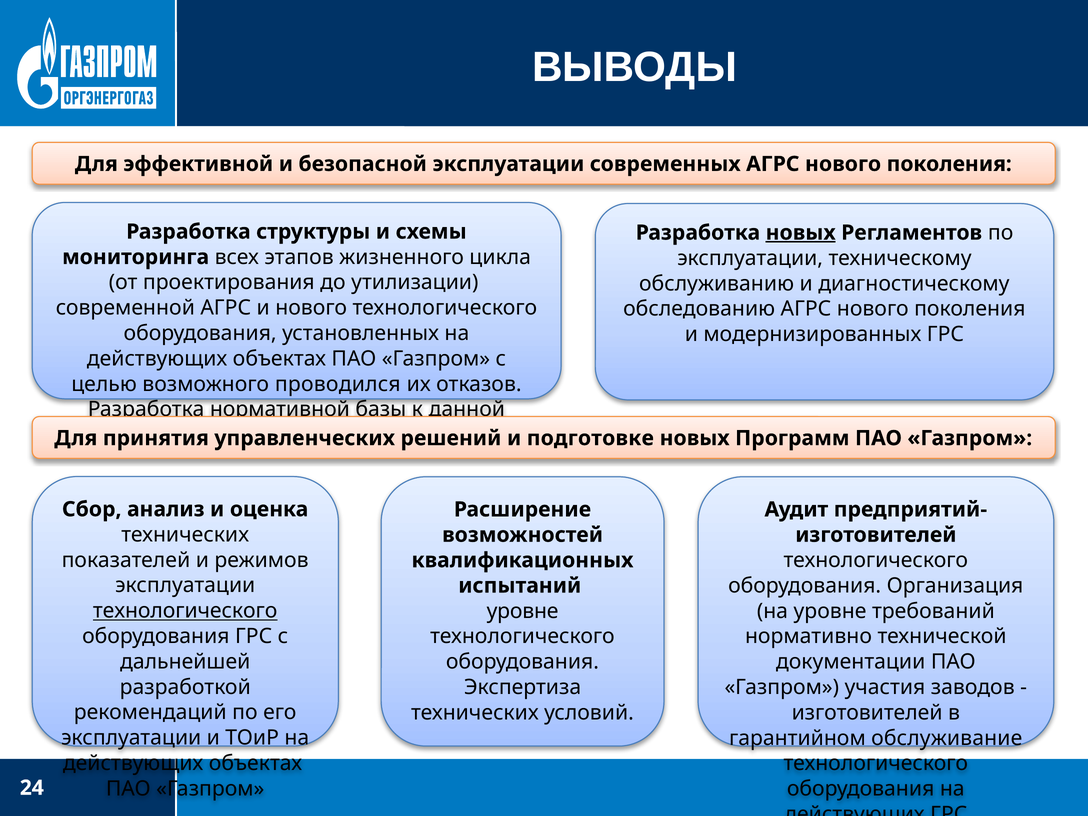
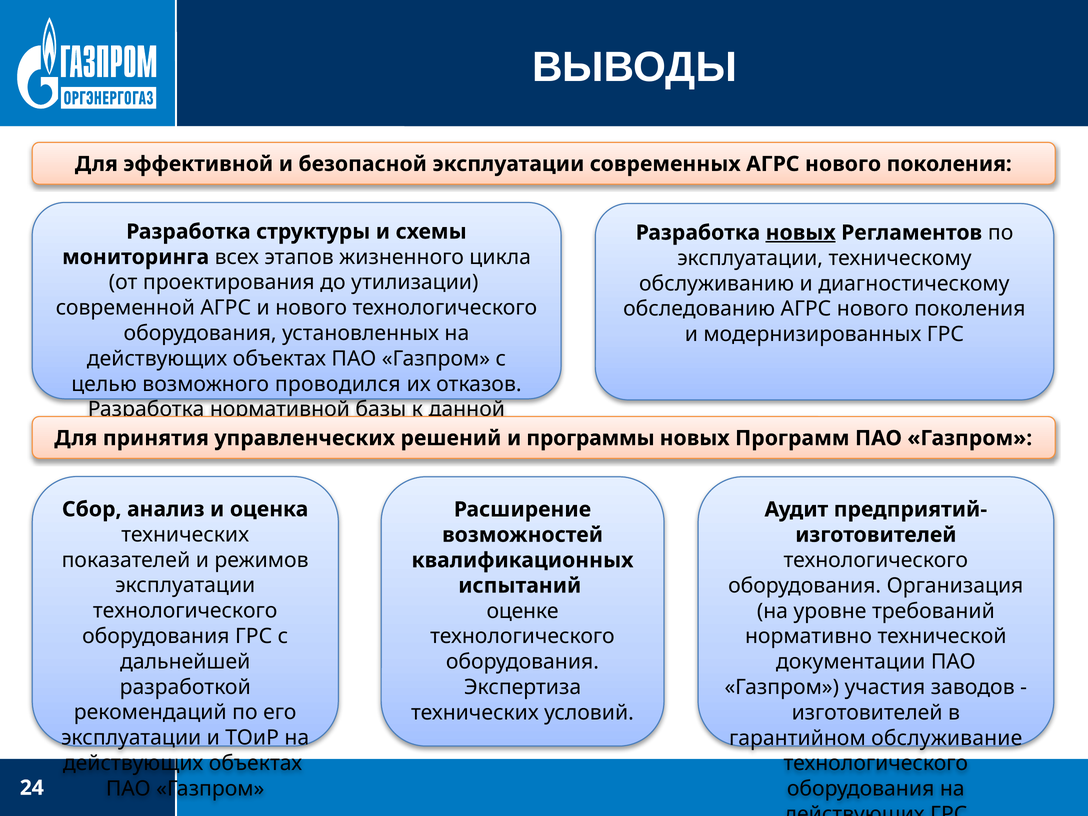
подготовке: подготовке -> программы (591, 438)
технологического underline: present -> none (185, 611)
уровне: уровне -> оценке (523, 611)
